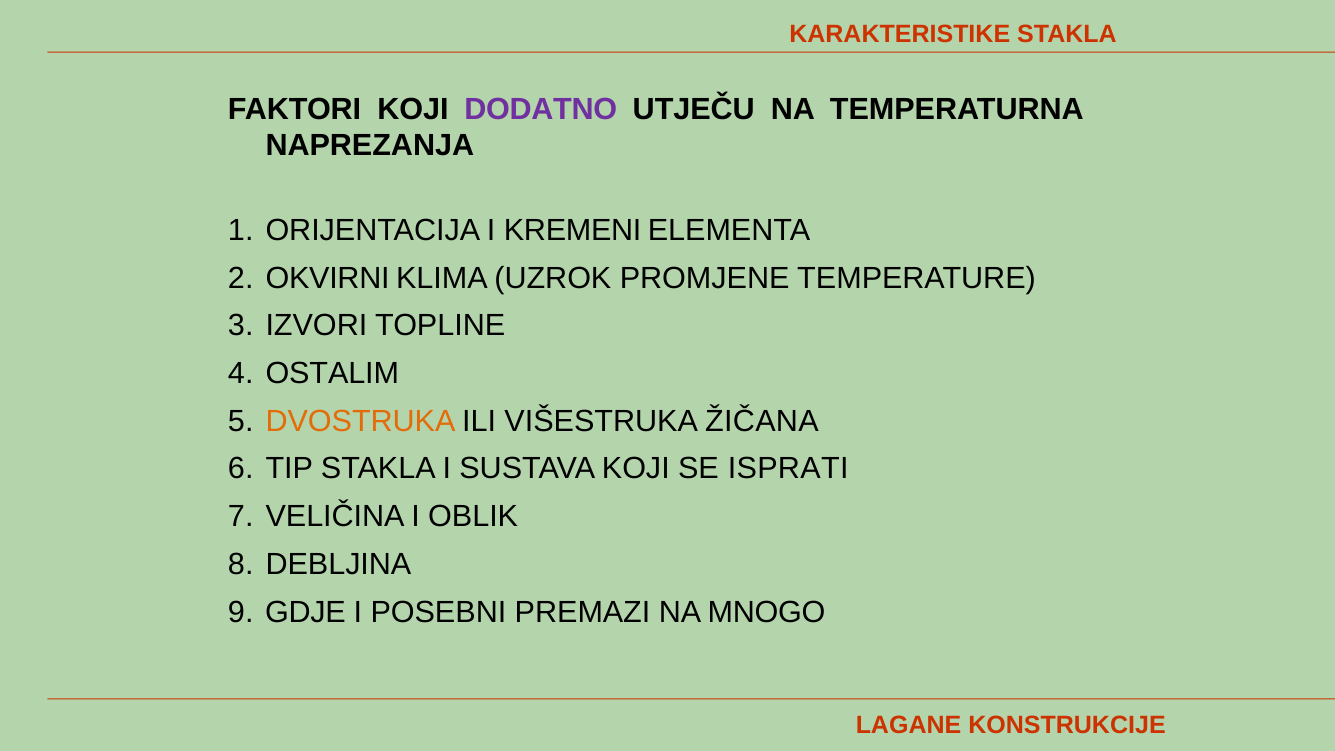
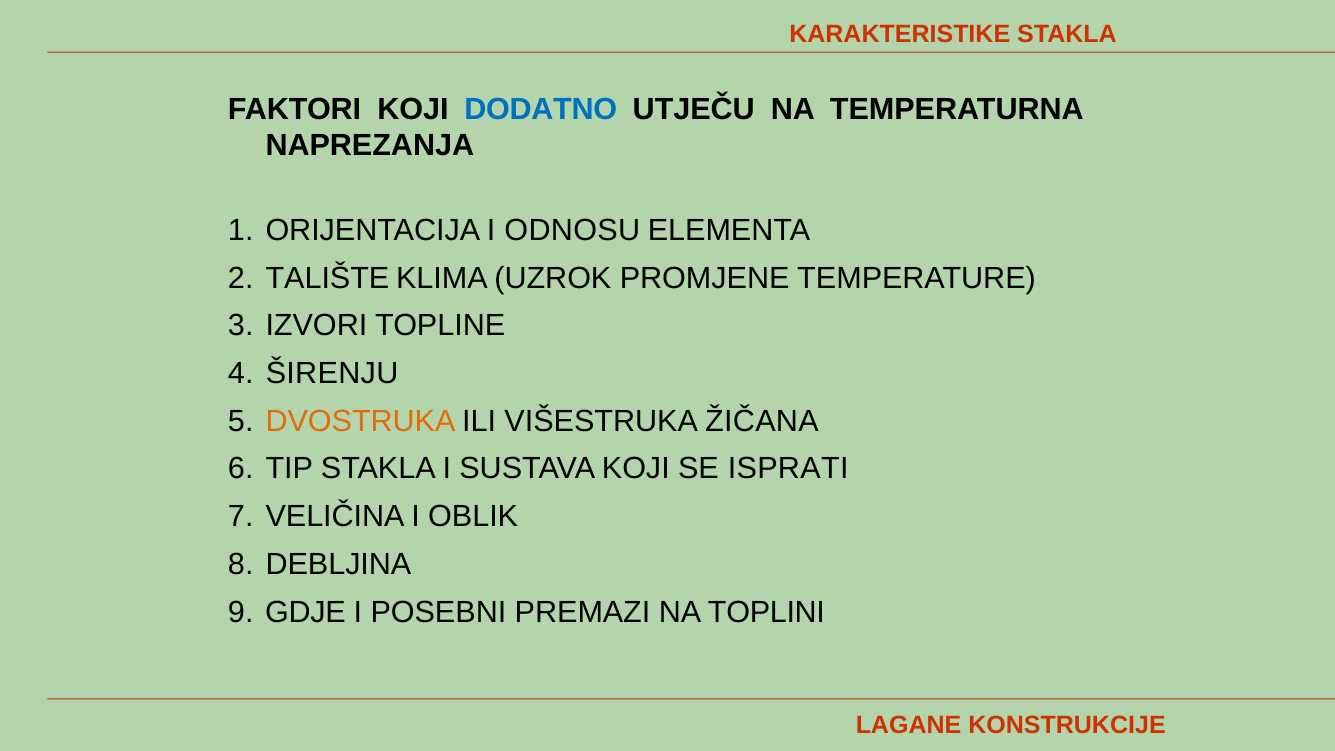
DODATNO colour: purple -> blue (541, 109)
KREMENI: KREMENI -> ODNOSU (572, 230)
OKVIRNI: OKVIRNI -> TALIŠTE (327, 278)
OSTALIM: OSTALIM -> ŠIRENJU (332, 373)
MNOGO: MNOGO -> TOPLINI (766, 612)
